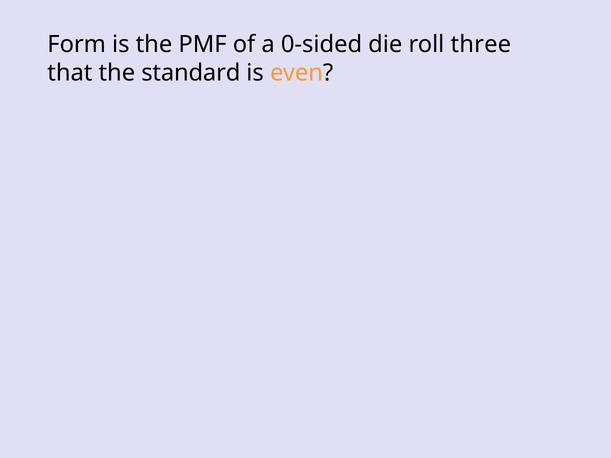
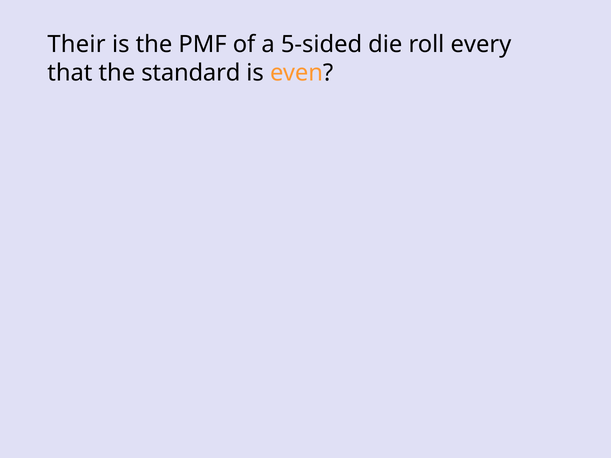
Form: Form -> Their (77, 45)
0-sided: 0-sided -> 5-sided (322, 45)
three: three -> every (481, 45)
